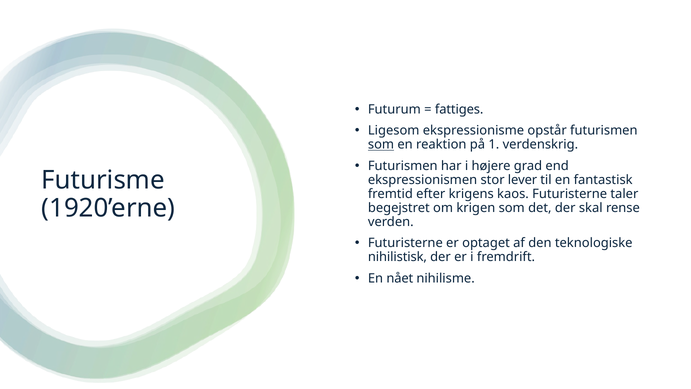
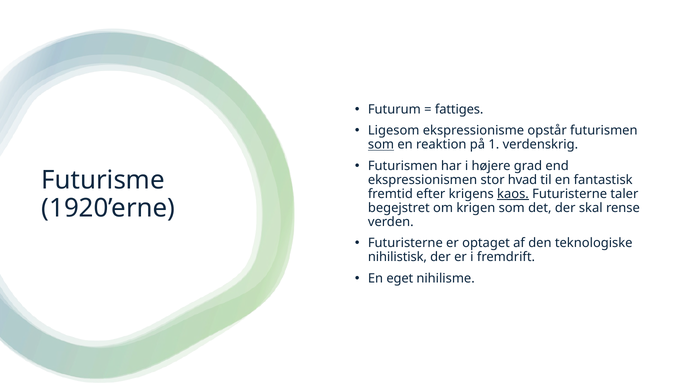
lever: lever -> hvad (522, 180)
kaos underline: none -> present (513, 194)
nået: nået -> eget (400, 278)
